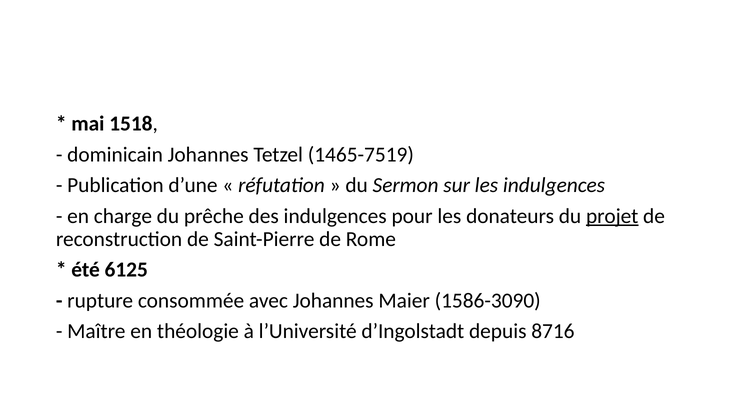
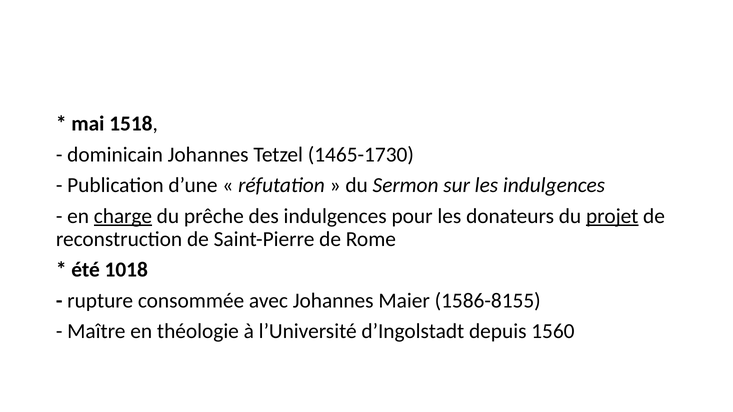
1465-7519: 1465-7519 -> 1465-1730 (361, 155)
charge underline: none -> present (123, 216)
6125: 6125 -> 1018 (126, 270)
1586-3090: 1586-3090 -> 1586-8155 (488, 301)
8716: 8716 -> 1560 (553, 331)
